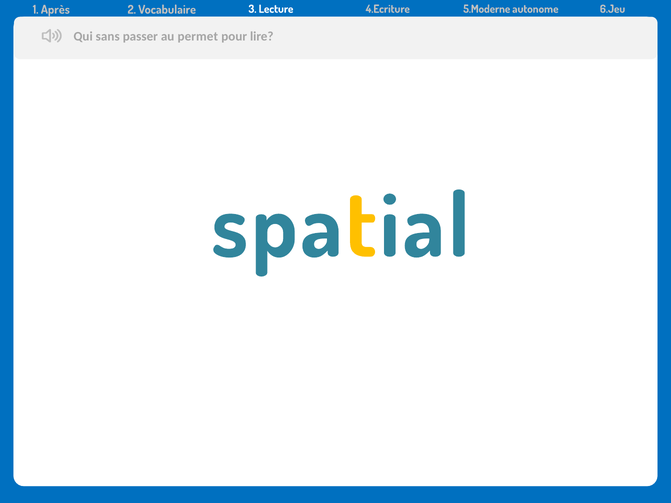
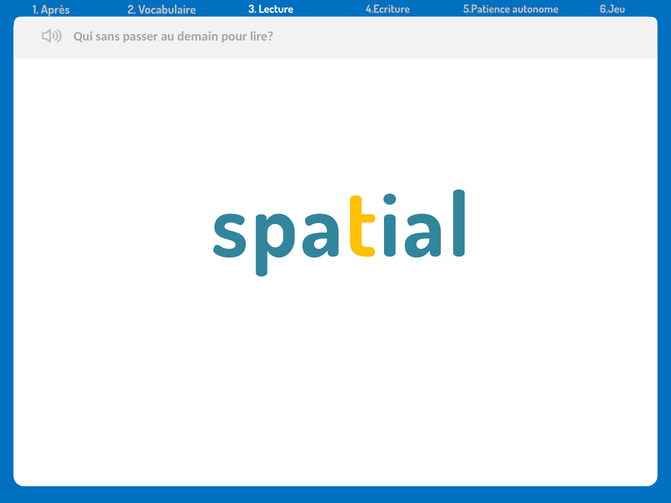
5.Moderne: 5.Moderne -> 5.Patience (487, 9)
permet: permet -> demain (198, 36)
